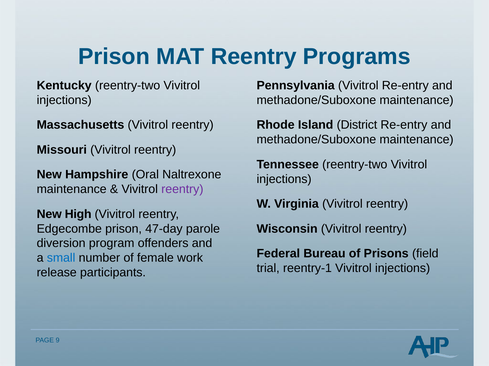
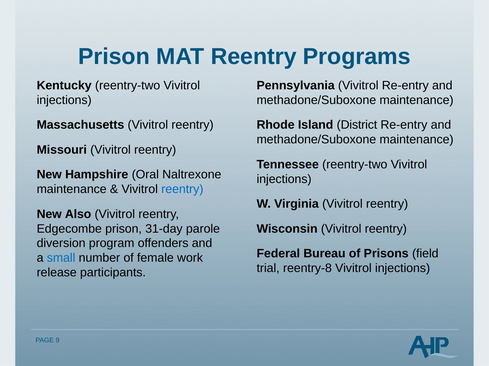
reentry colour: purple -> blue (182, 190)
High: High -> Also (78, 214)
47-day: 47-day -> 31-day (164, 229)
reentry-1: reentry-1 -> reentry-8 (307, 269)
